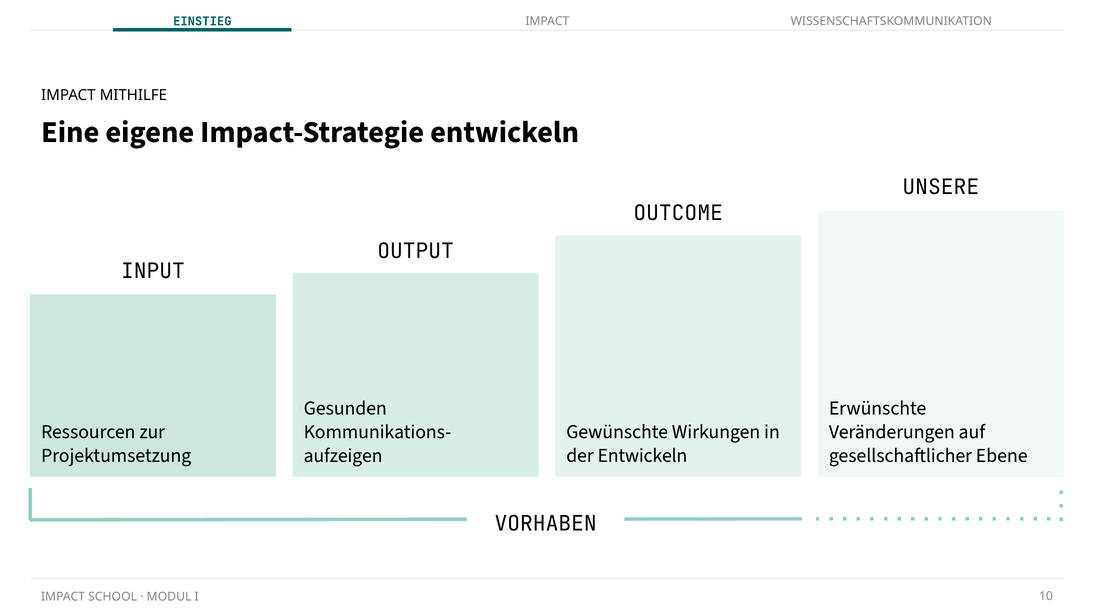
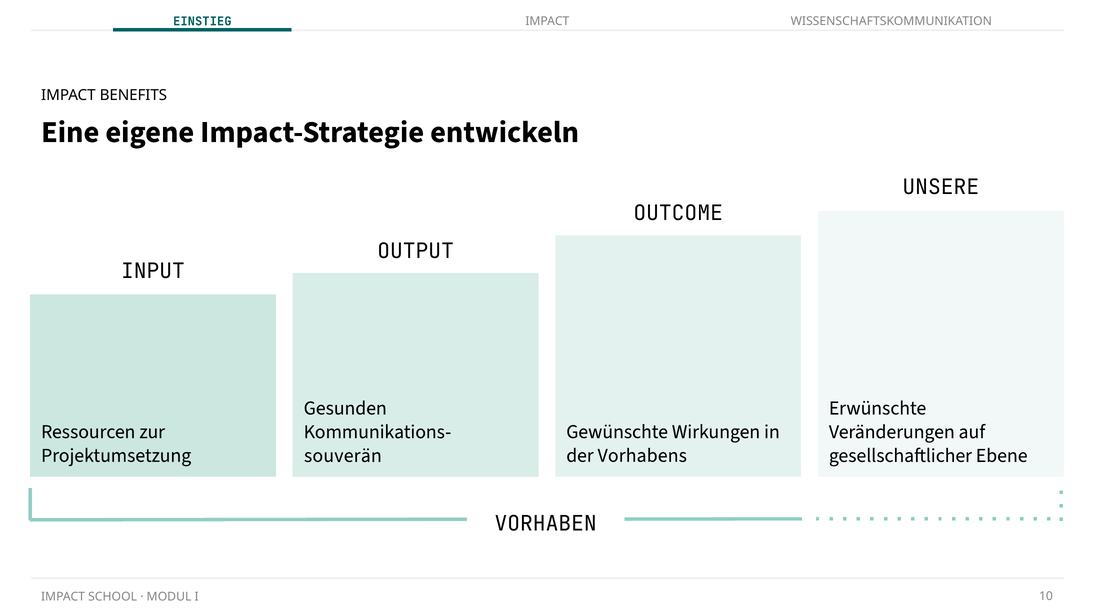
MITHILFE: MITHILFE -> BENEFITS (133, 95)
der Entwickeln: Entwickeln -> Vorhabens (642, 456)
aufzeigen: aufzeigen -> souverän (343, 456)
